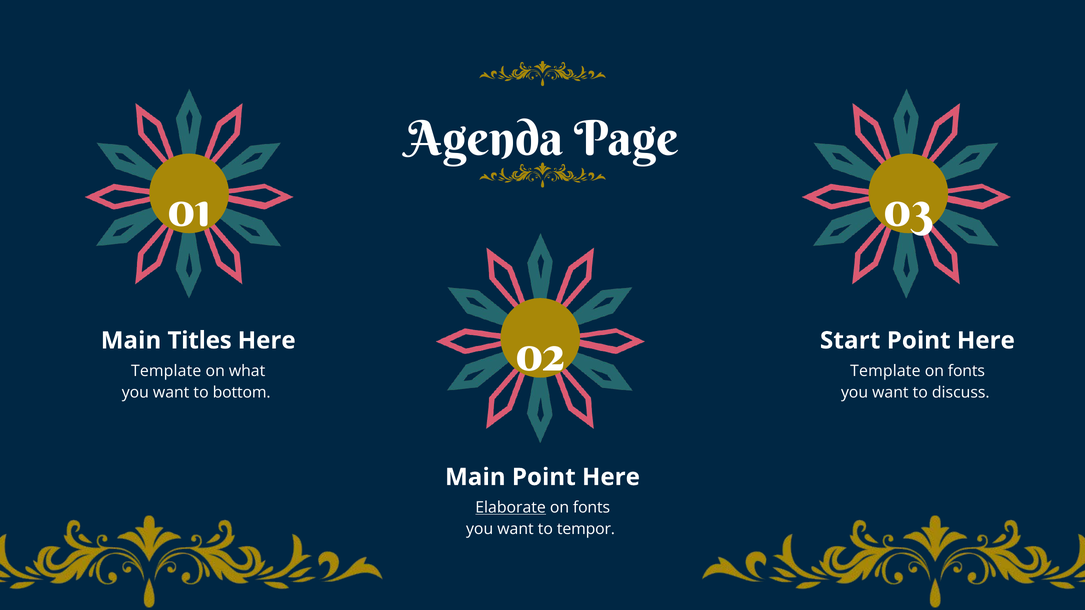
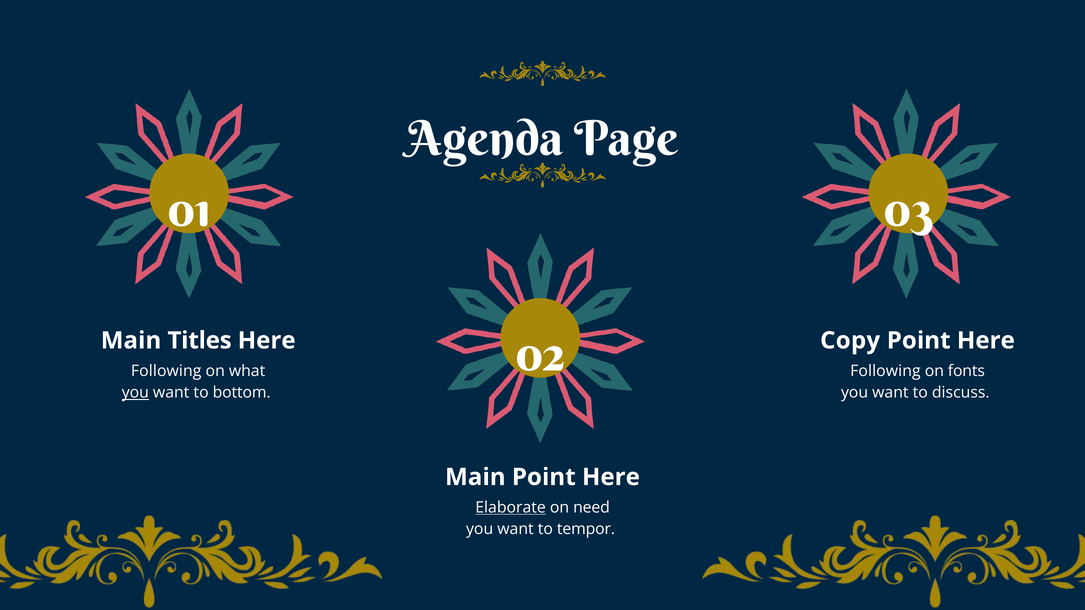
Start: Start -> Copy (850, 341)
Template: Template -> Following (166, 371)
Template: Template -> Following (885, 371)
you underline: none -> present (135, 393)
fonts: fonts -> need (592, 508)
